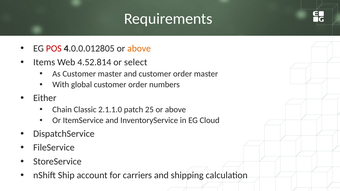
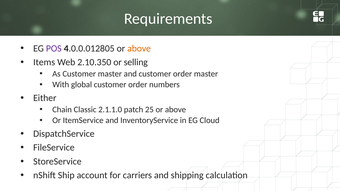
POS colour: red -> purple (54, 48)
4.52.814: 4.52.814 -> 2.10.350 (94, 62)
select: select -> selling (136, 62)
